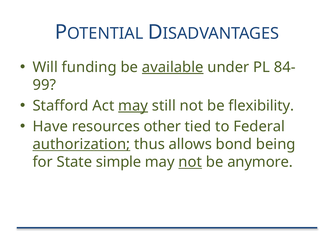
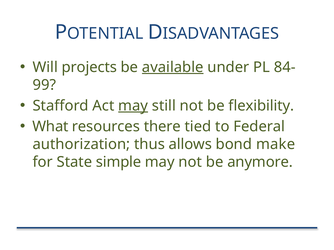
funding: funding -> projects (89, 67)
Have: Have -> What (50, 127)
other: other -> there (162, 127)
authorization underline: present -> none (81, 144)
being: being -> make (276, 144)
not underline: present -> none (190, 162)
